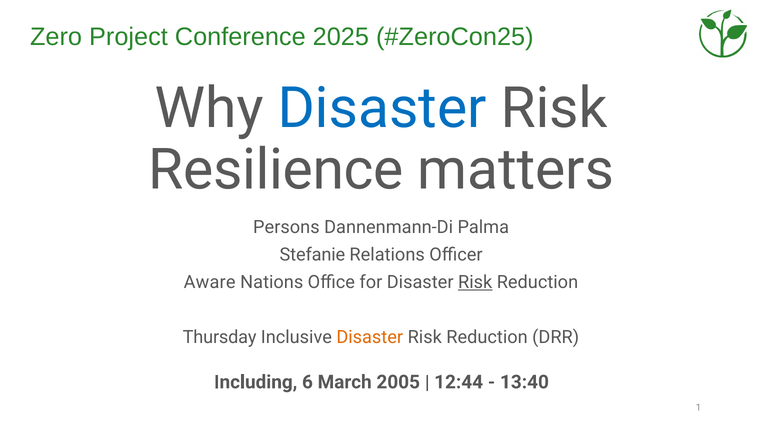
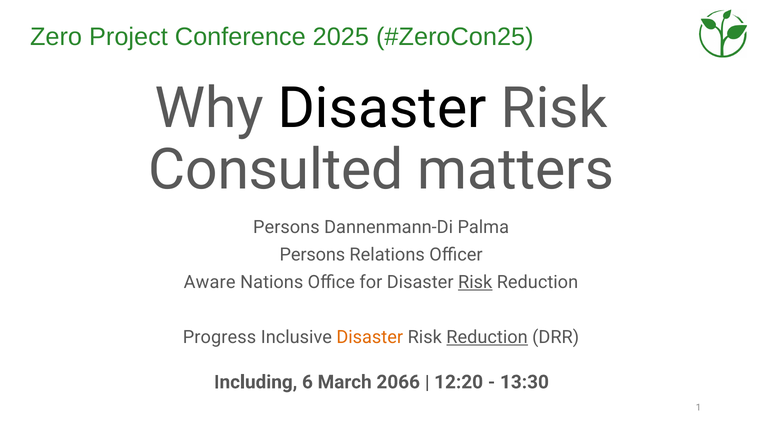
Disaster colour: blue -> black (382, 108)
Resilience: Resilience -> Consulted (276, 170)
Stefanie: Stefanie -> Persons (312, 255)
Thursday: Thursday -> Progress (219, 337)
Reduction underline: none -> present (487, 337)
2005: 2005 -> 2066 (398, 382)
12:44: 12:44 -> 12:20 (459, 382)
13:40: 13:40 -> 13:30 (524, 382)
